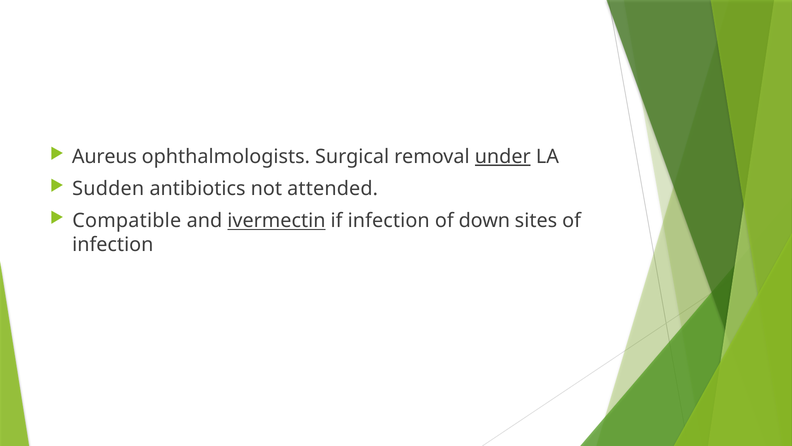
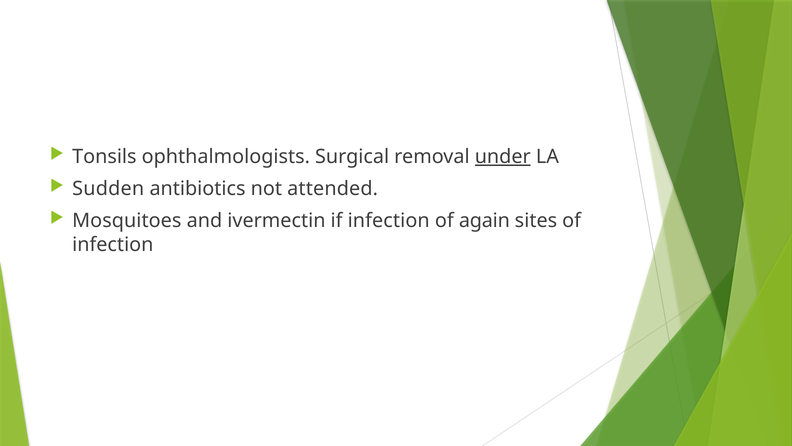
Aureus: Aureus -> Tonsils (104, 157)
Compatible: Compatible -> Mosquitoes (127, 221)
ivermectin underline: present -> none (276, 221)
down: down -> again (484, 221)
